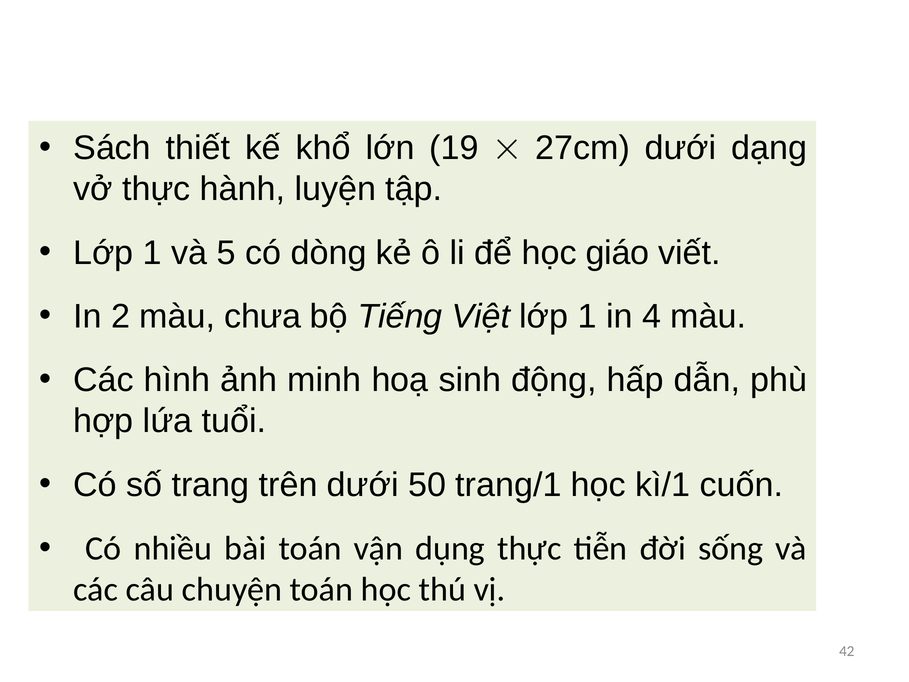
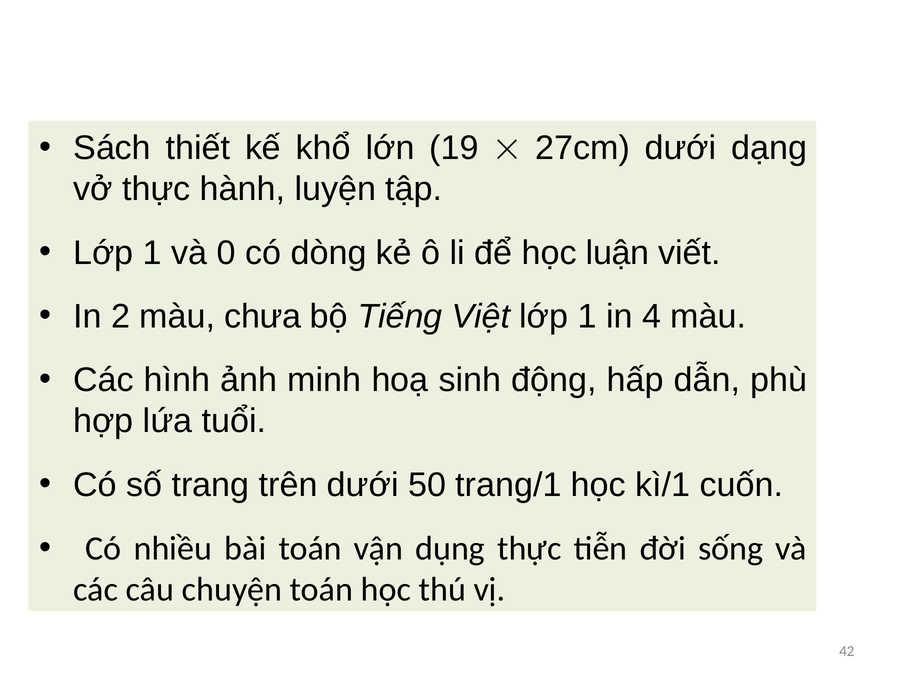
5: 5 -> 0 (226, 253)
giáo: giáo -> luận (617, 253)
